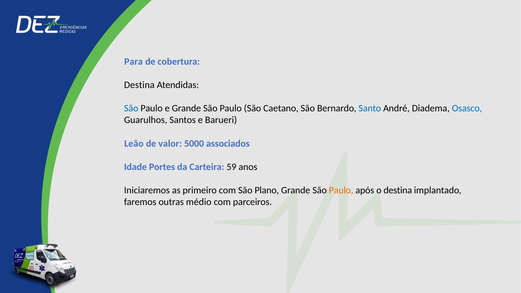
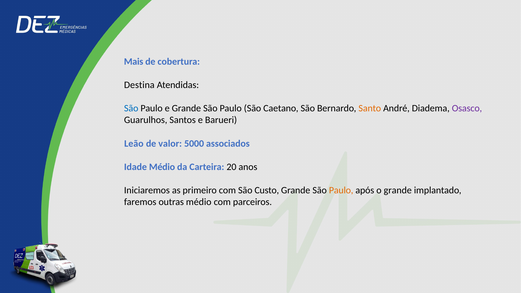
Para: Para -> Mais (134, 61)
Santo colour: blue -> orange (370, 108)
Osasco colour: blue -> purple (467, 108)
Idade Portes: Portes -> Médio (162, 167)
59: 59 -> 20 (231, 167)
Plano: Plano -> Custo (267, 190)
o destina: destina -> grande (398, 190)
